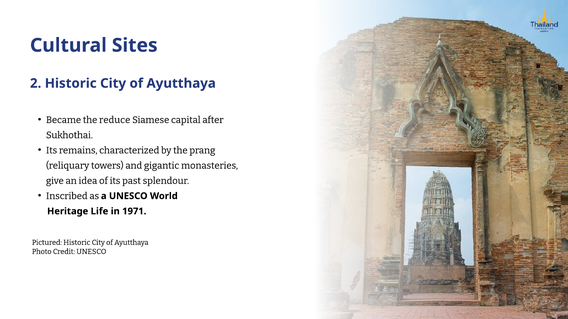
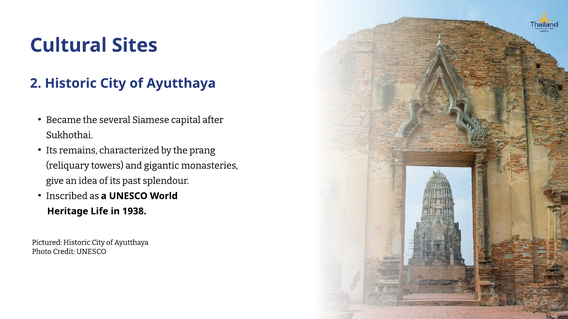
reduce: reduce -> several (115, 120)
1971: 1971 -> 1938 (134, 212)
